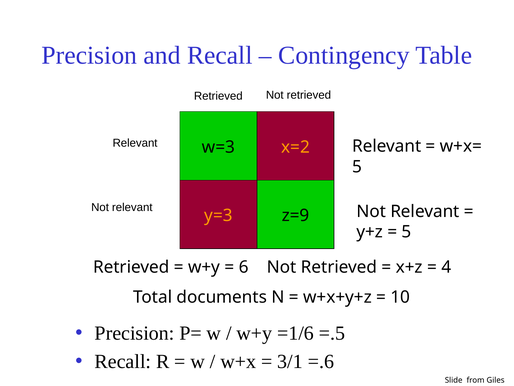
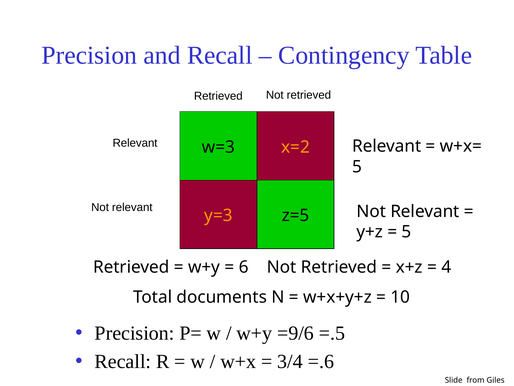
z=9: z=9 -> z=5 (296, 215)
=1/6: =1/6 -> =9/6 (296, 333)
3/1: 3/1 -> 3/4 (290, 361)
